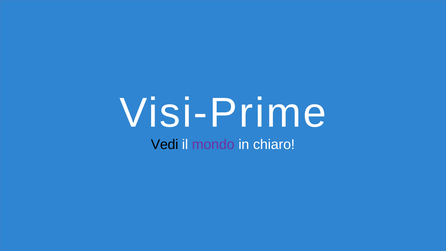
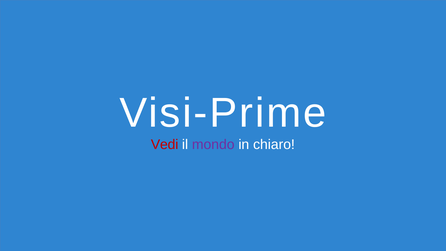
Vedi colour: black -> red (165, 144)
